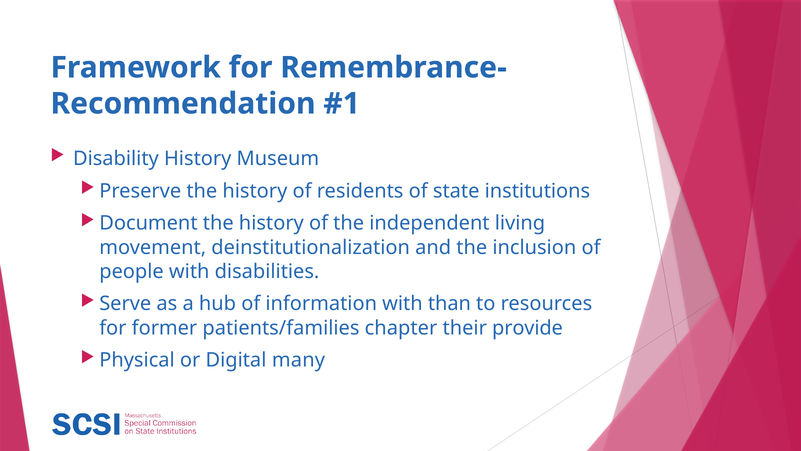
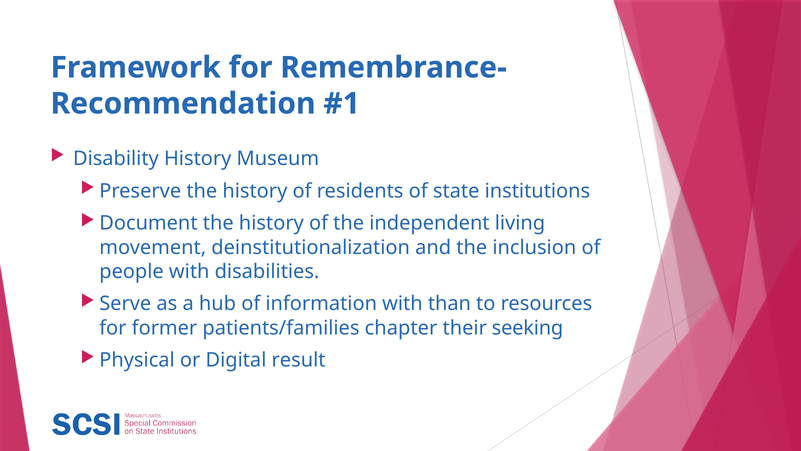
provide: provide -> seeking (528, 328)
many: many -> result (299, 360)
